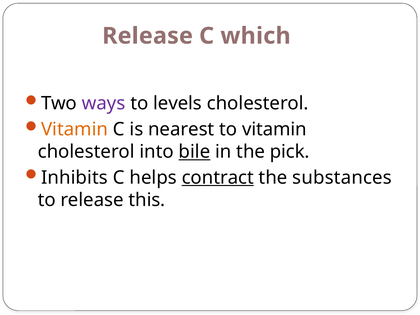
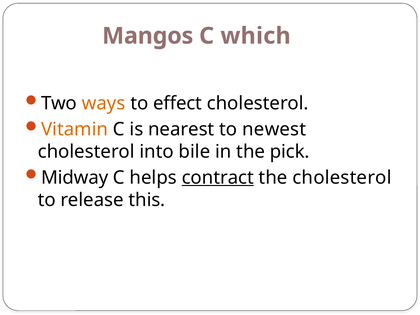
Release: Release -> Mangos (148, 36)
ways colour: purple -> orange (104, 103)
levels: levels -> effect (178, 103)
to vitamin: vitamin -> newest (274, 129)
bile underline: present -> none (194, 152)
Inhibits: Inhibits -> Midway (75, 178)
the substances: substances -> cholesterol (342, 178)
